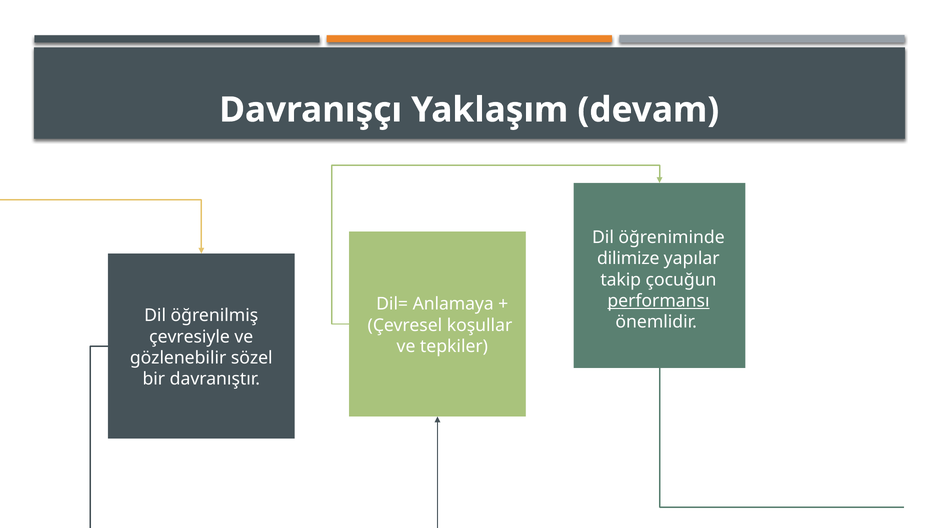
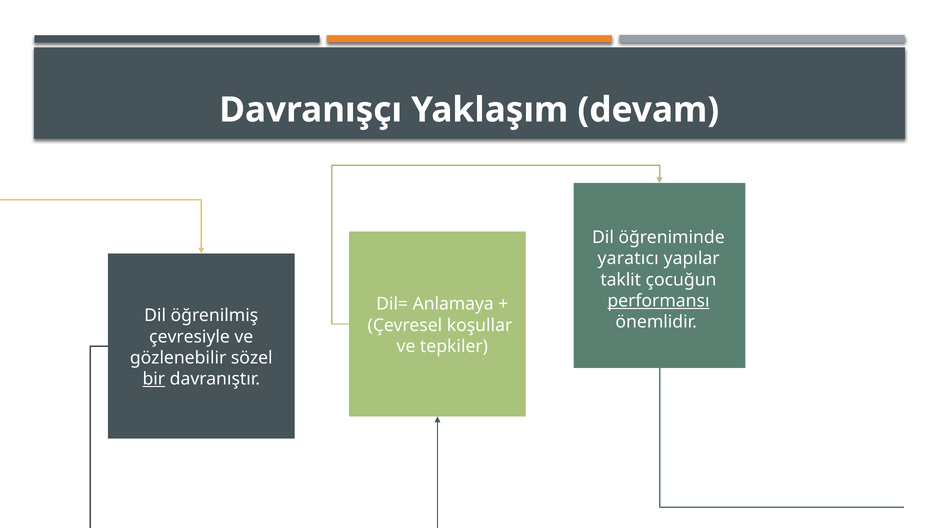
dilimize: dilimize -> yaratıcı (628, 259)
takip: takip -> taklit (621, 280)
bir underline: none -> present (154, 379)
